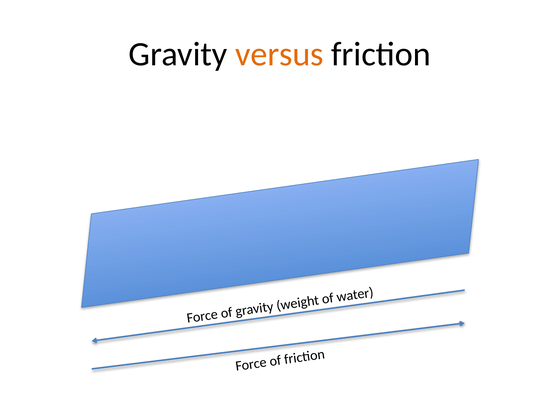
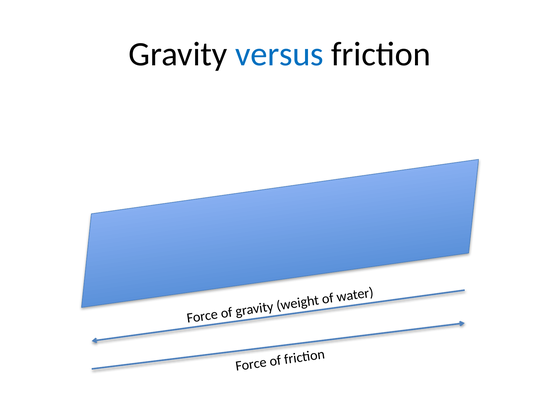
versus colour: orange -> blue (279, 54)
